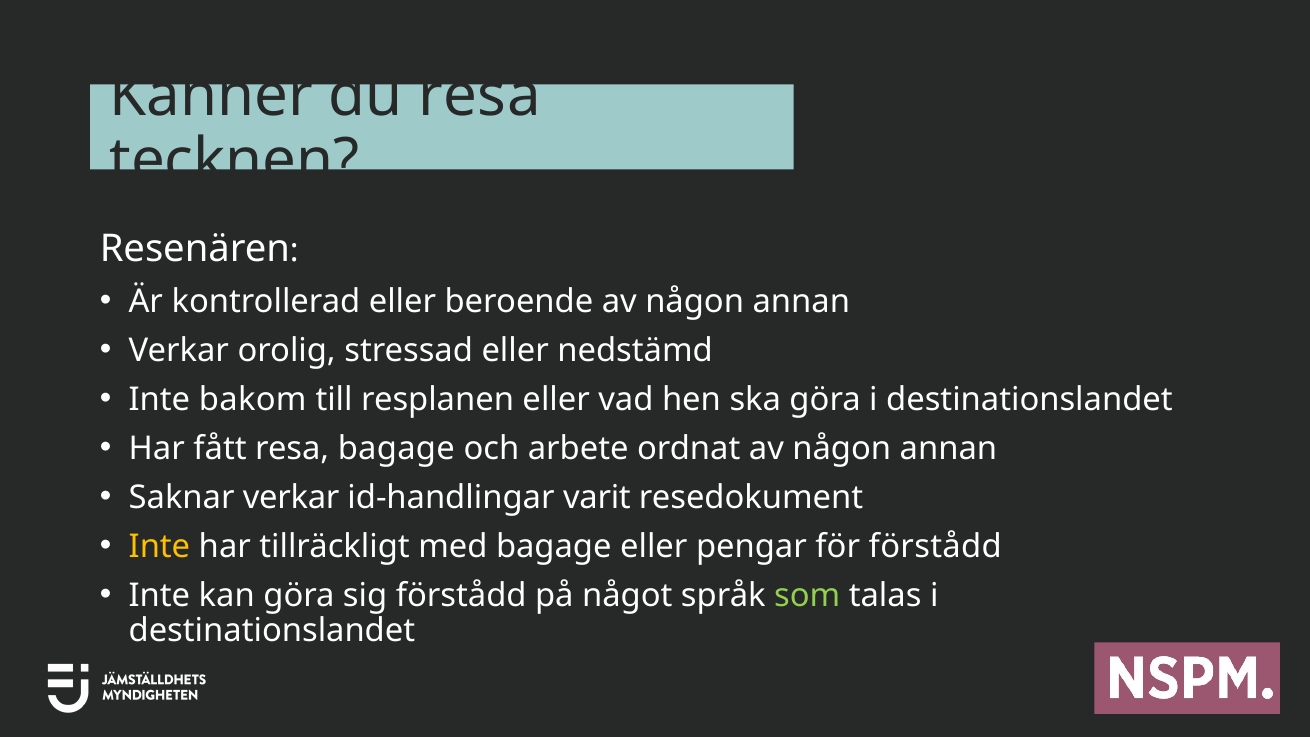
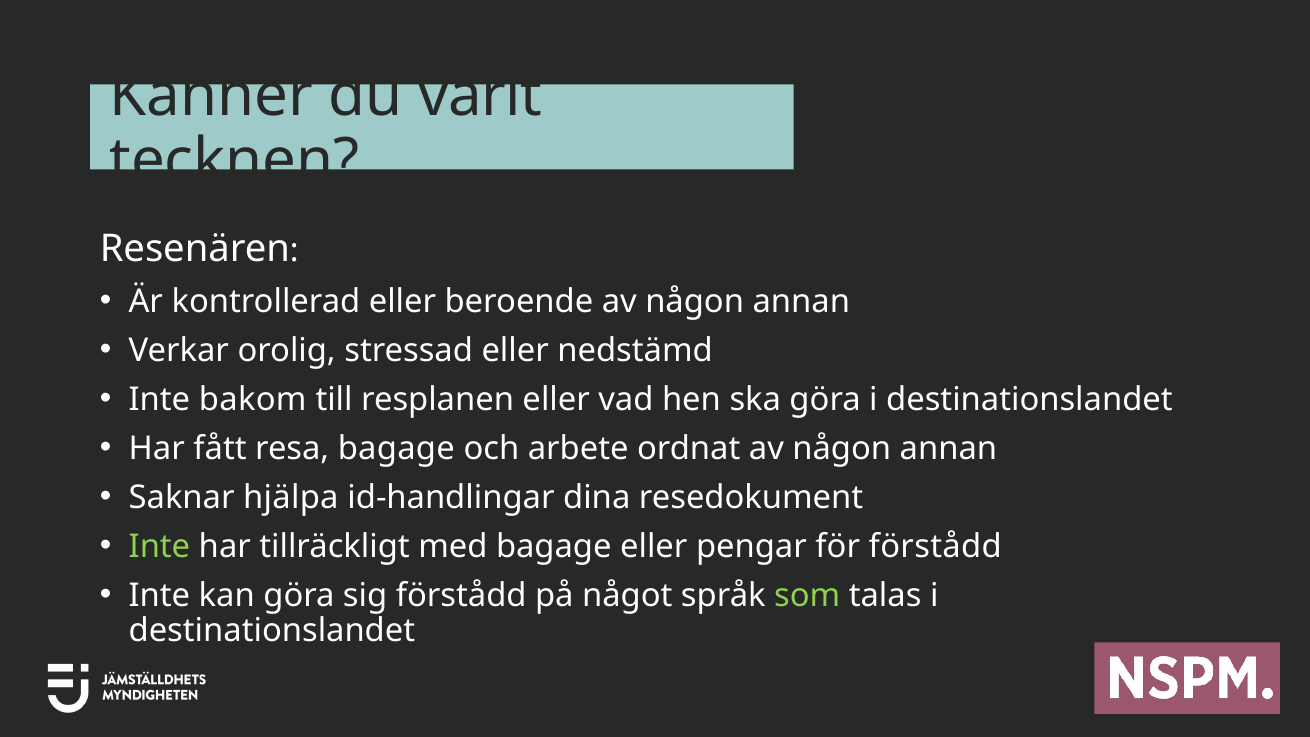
du resa: resa -> varit (480, 96)
Saknar verkar: verkar -> hjälpa (291, 497)
varit: varit -> dina (597, 497)
Inte colour: yellow -> light green (159, 546)
